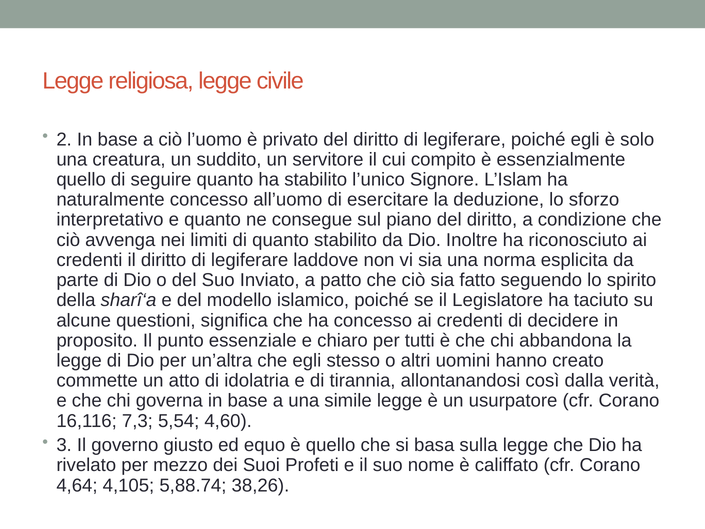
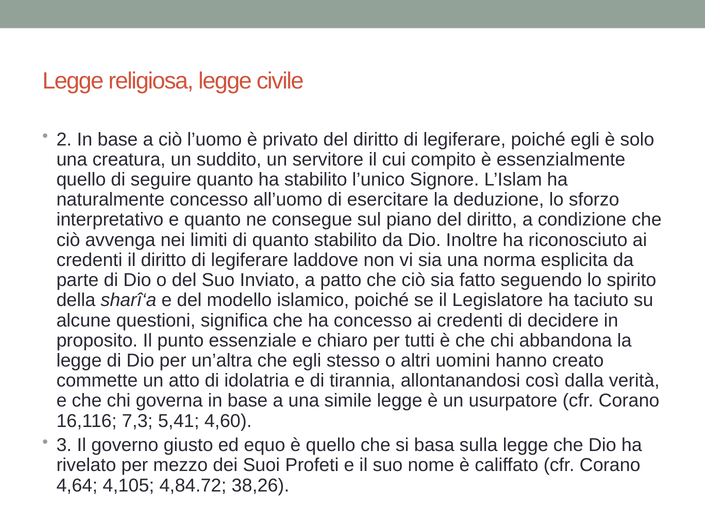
5,54: 5,54 -> 5,41 (179, 421)
5,88.74: 5,88.74 -> 4,84.72 (193, 485)
